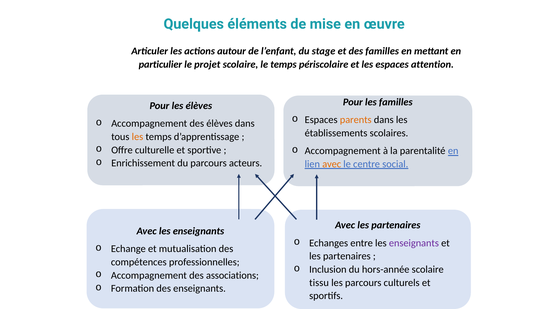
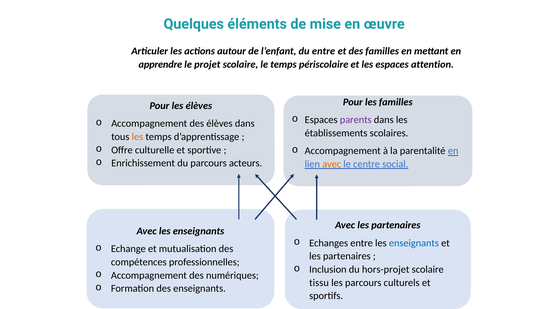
du stage: stage -> entre (324, 51)
particulier: particulier -> apprendre (160, 64)
parents colour: orange -> purple (356, 120)
enseignants colour: purple -> blue (414, 243)
hors-année: hors-année -> hors-projet (386, 269)
associations: associations -> numériques (232, 275)
